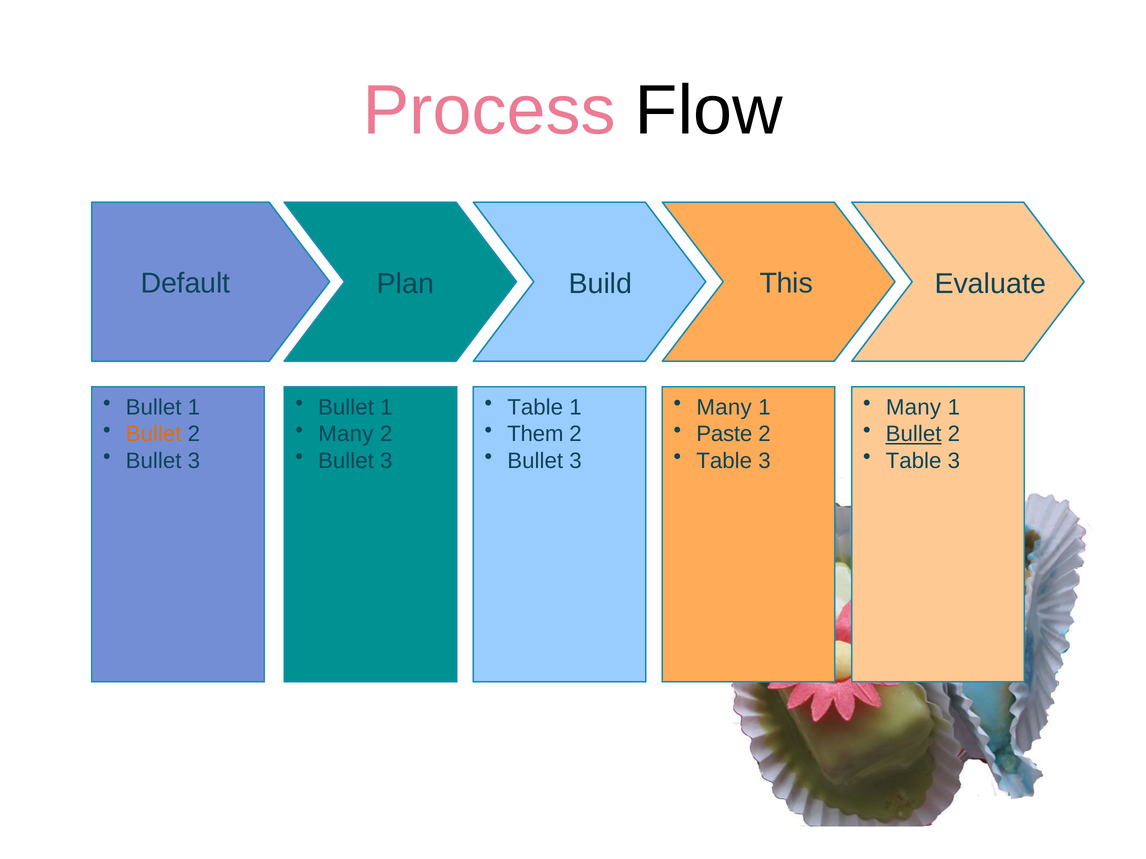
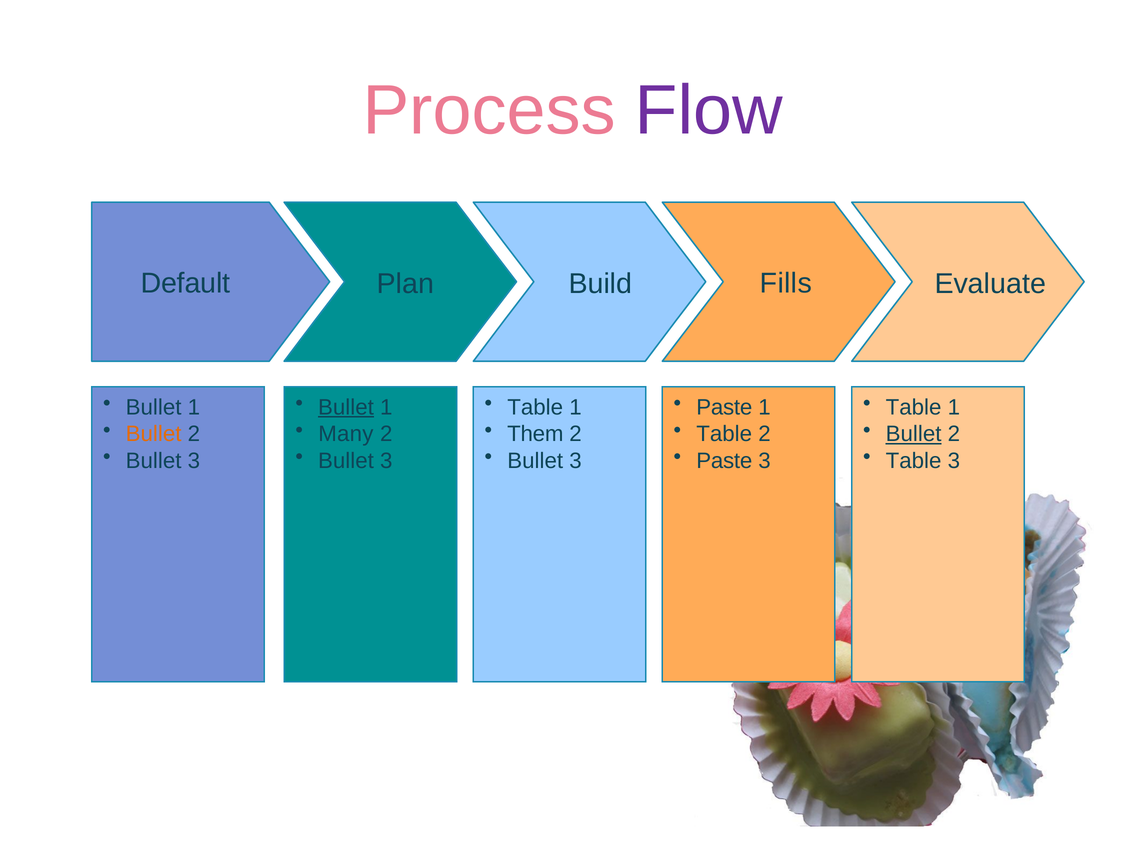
Flow colour: black -> purple (709, 111)
This: This -> Fills (786, 284)
Bullet underline: none -> present (346, 408)
Many: Many -> Paste (724, 408)
Many: Many -> Table (914, 408)
Paste: Paste -> Table (724, 434)
Table: Table -> Paste (724, 461)
